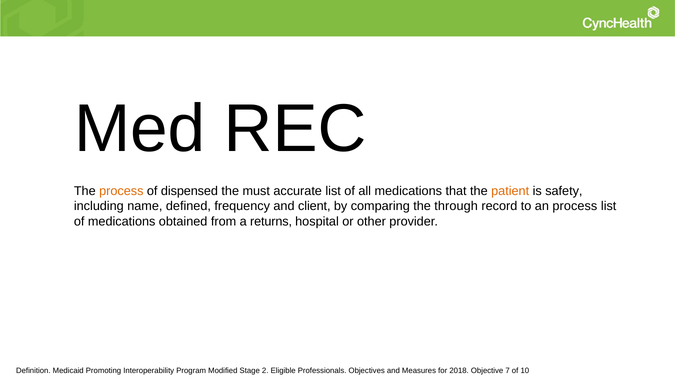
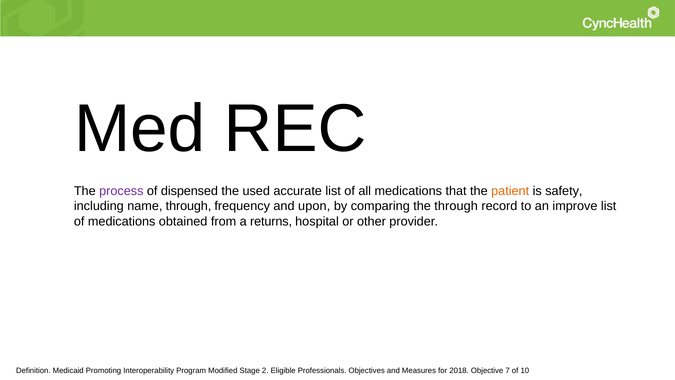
process colour: orange -> purple (121, 191)
must: must -> used (256, 191)
name defined: defined -> through (189, 206)
client: client -> upon (314, 206)
an process: process -> improve (575, 206)
